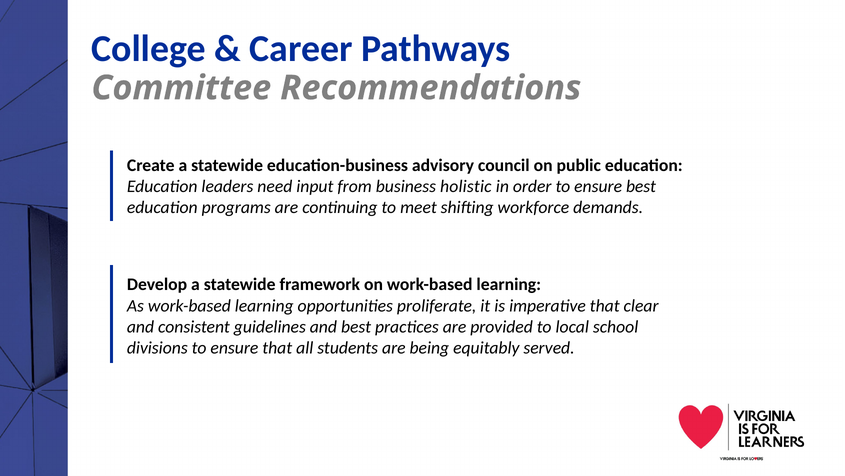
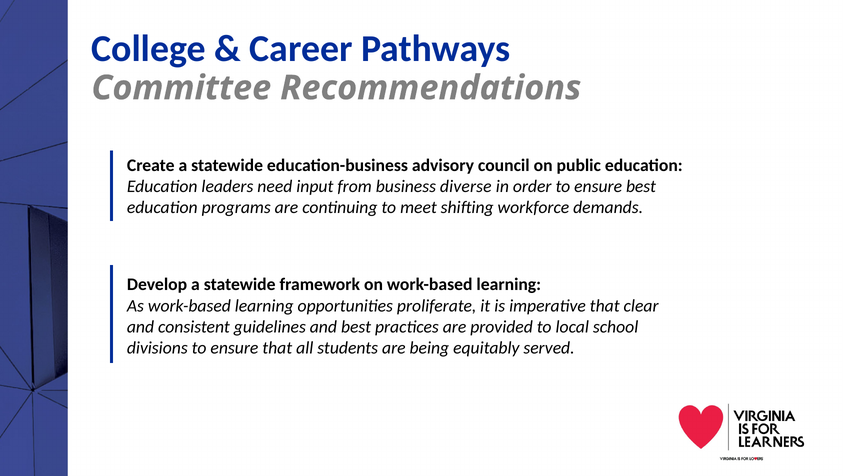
holistic: holistic -> diverse (466, 186)
